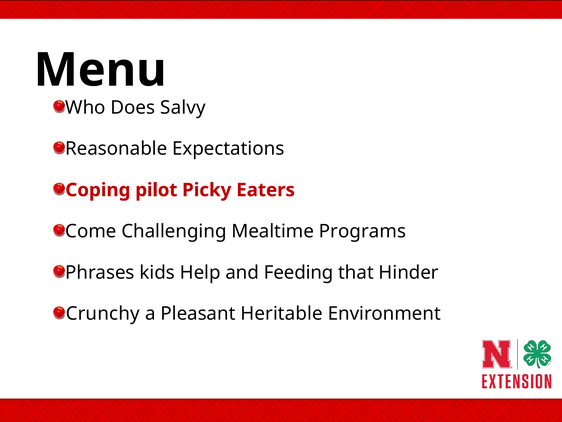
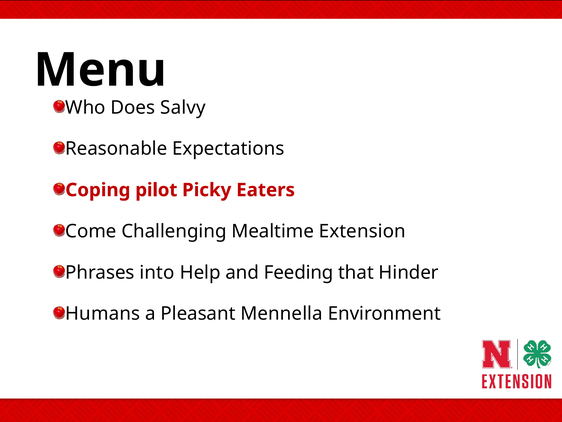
Programs: Programs -> Extension (362, 231)
kids: kids -> into (157, 272)
Crunchy: Crunchy -> Humans (103, 313)
Heritable: Heritable -> Mennella (282, 313)
